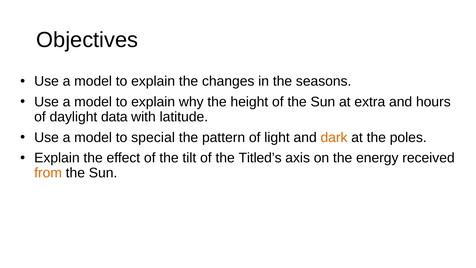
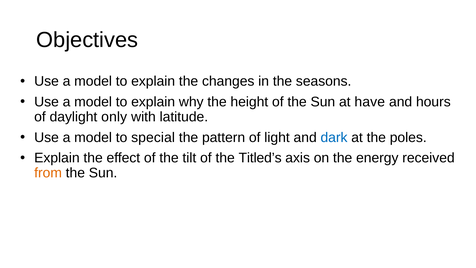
extra: extra -> have (370, 102)
daylight data: data -> only (114, 117)
dark colour: orange -> blue (334, 137)
